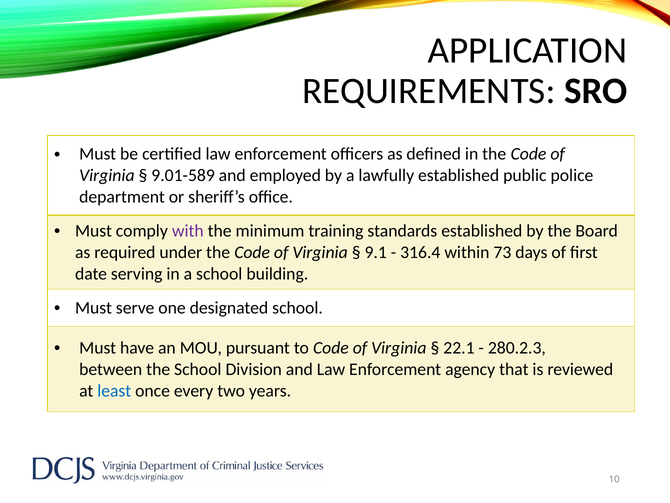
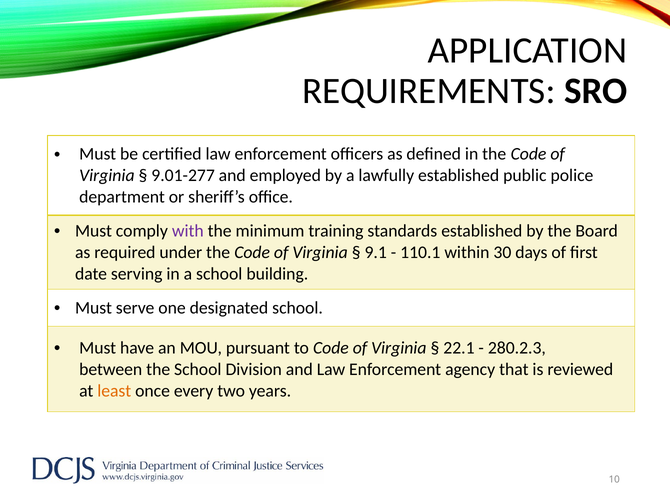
9.01-589: 9.01-589 -> 9.01-277 (183, 175)
316.4: 316.4 -> 110.1 (420, 252)
73: 73 -> 30 (502, 252)
least colour: blue -> orange (114, 390)
